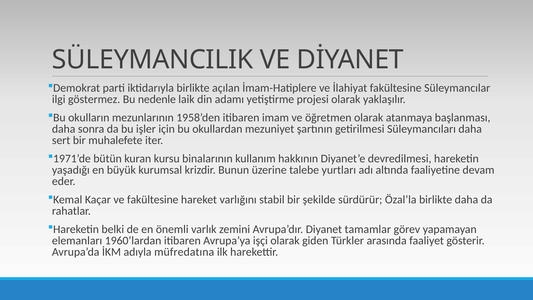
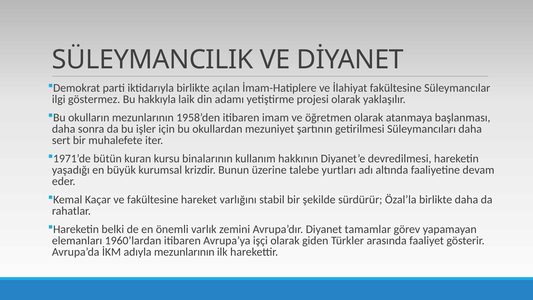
nedenle: nedenle -> hakkıyla (157, 99)
adıyla müfredatına: müfredatına -> mezunlarının (184, 252)
